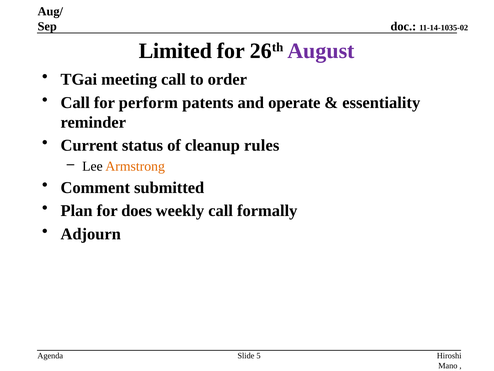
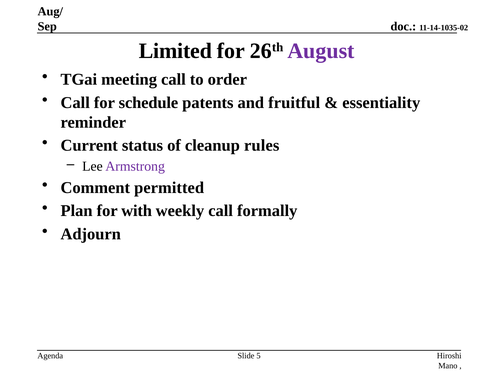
perform: perform -> schedule (148, 102)
operate: operate -> fruitful (294, 102)
Armstrong colour: orange -> purple (135, 166)
submitted: submitted -> permitted (169, 188)
does: does -> with (137, 211)
